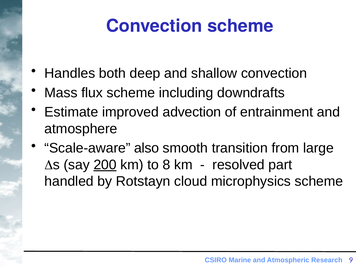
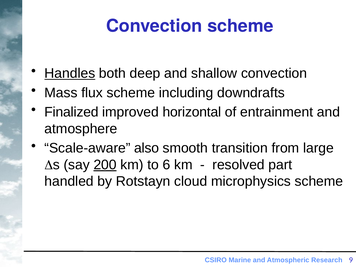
Handles underline: none -> present (70, 73)
Estimate: Estimate -> Finalized (71, 112)
advection: advection -> horizontal (192, 112)
8: 8 -> 6 (166, 165)
